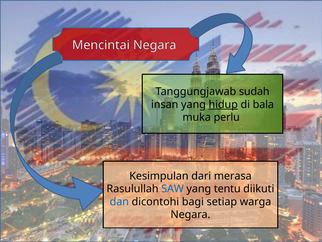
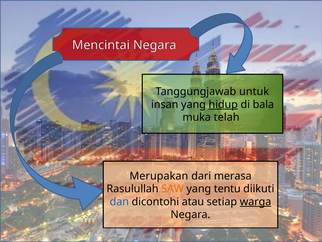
sudah: sudah -> untuk (254, 91)
perlu: perlu -> telah (227, 117)
Kesimpulan: Kesimpulan -> Merupakan (159, 176)
SAW colour: blue -> orange (173, 188)
bagi: bagi -> atau (193, 201)
warga underline: none -> present (256, 201)
